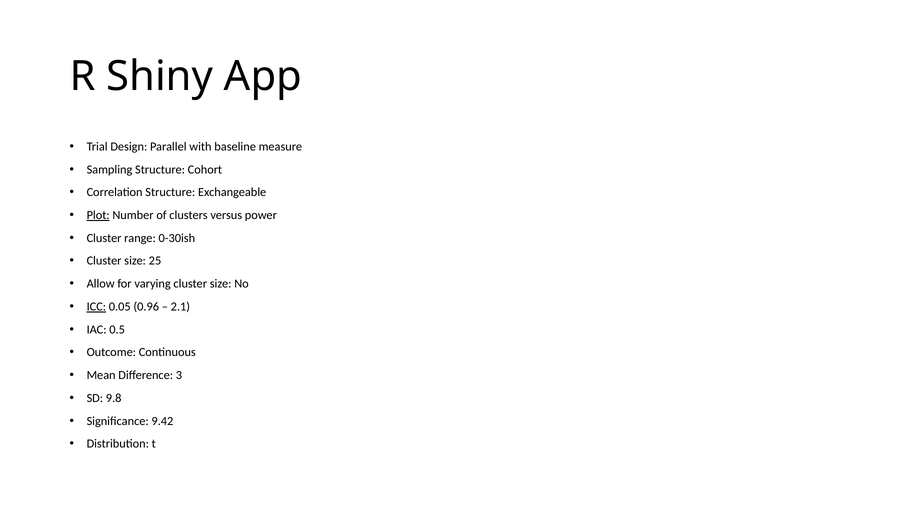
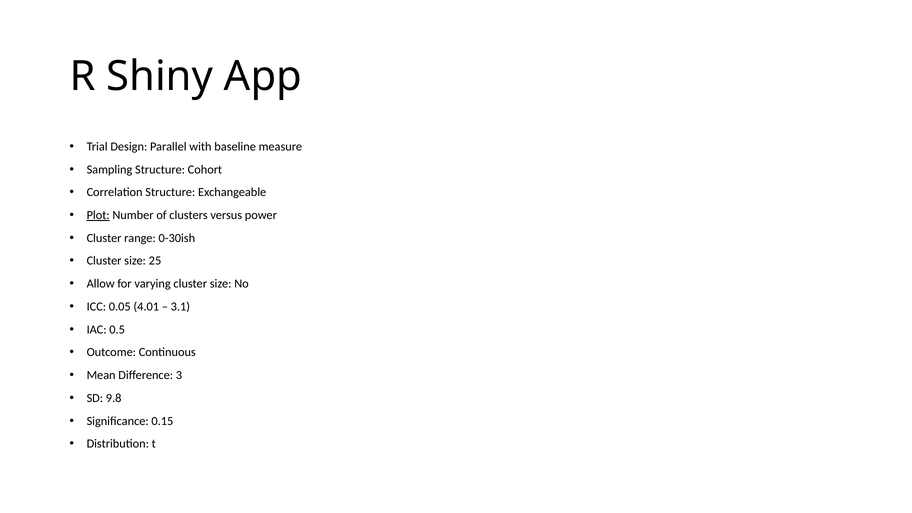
ICC underline: present -> none (96, 307)
0.96: 0.96 -> 4.01 (146, 307)
2.1: 2.1 -> 3.1 (180, 307)
9.42: 9.42 -> 0.15 (162, 421)
